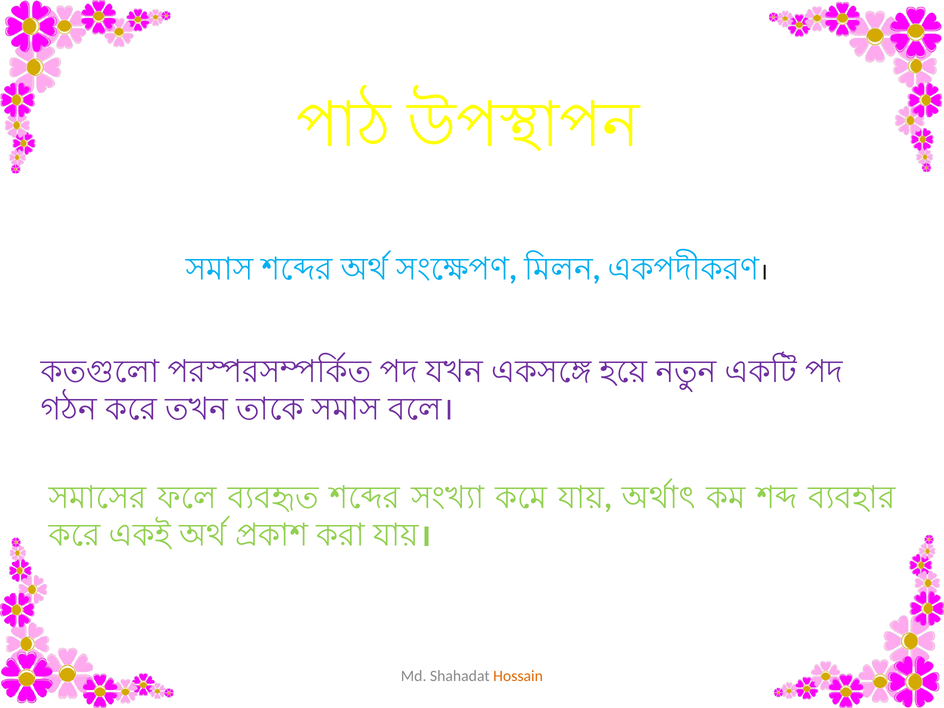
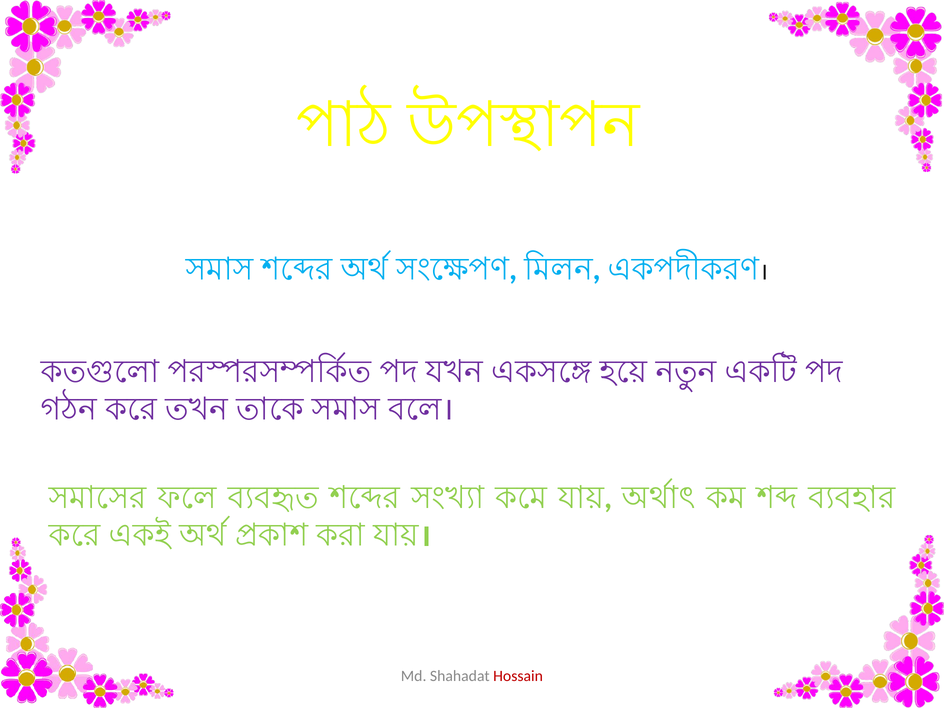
Hossain colour: orange -> red (518, 676)
